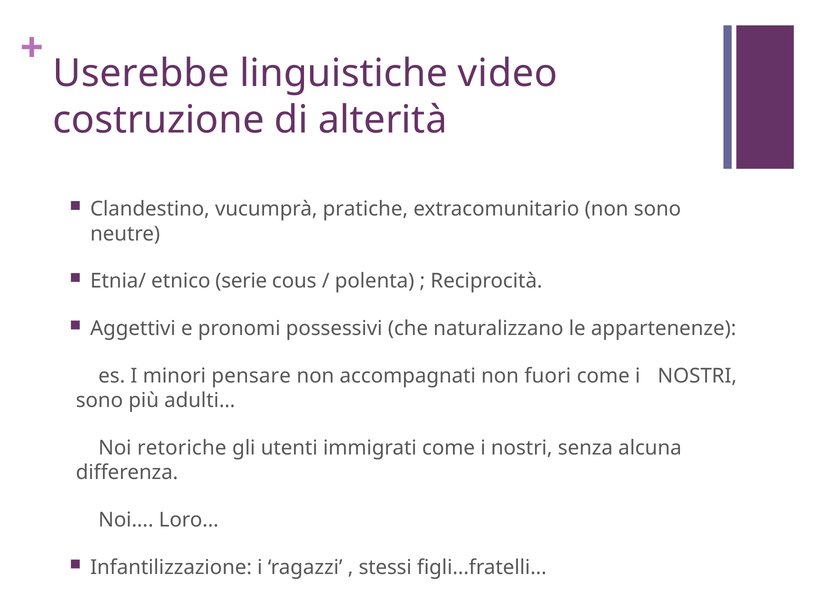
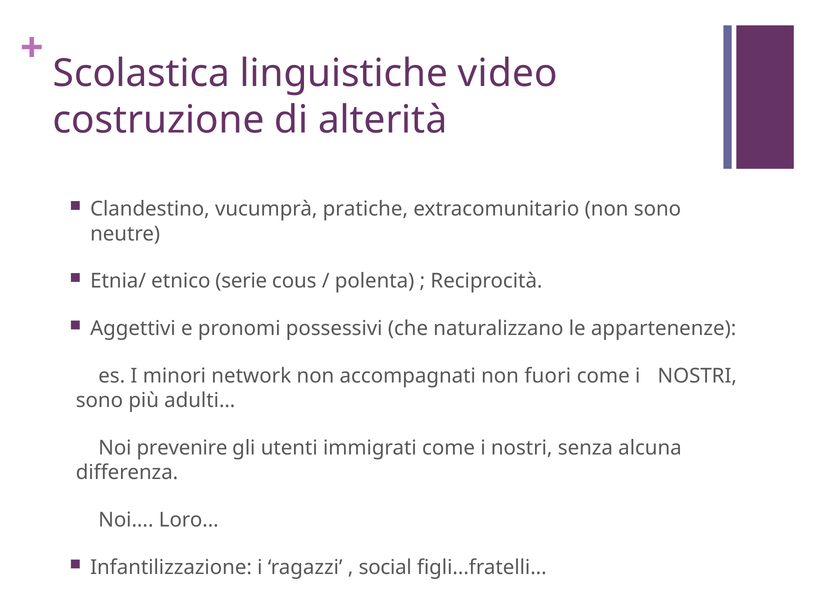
Userebbe: Userebbe -> Scolastica (141, 73)
pensare: pensare -> network (251, 376)
retoriche: retoriche -> prevenire (182, 448)
stessi: stessi -> social (385, 567)
